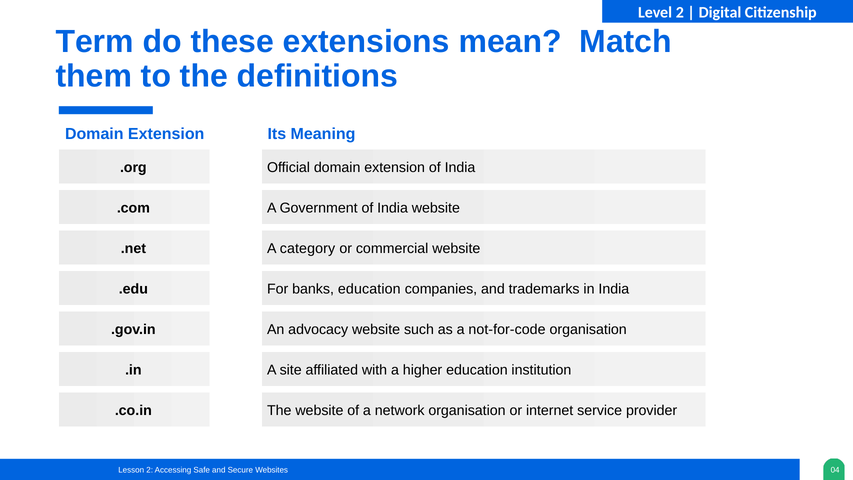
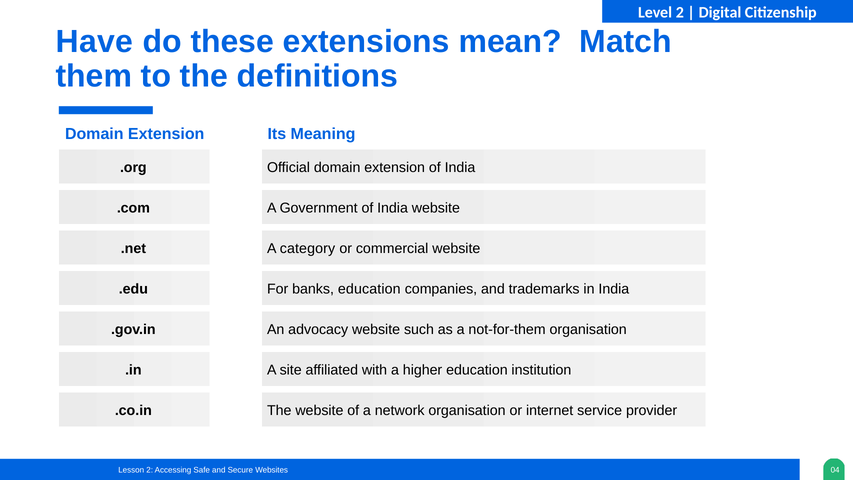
Term: Term -> Have (95, 42)
not-for-code: not-for-code -> not-for-them (507, 329)
